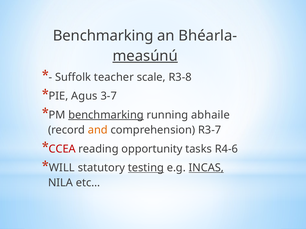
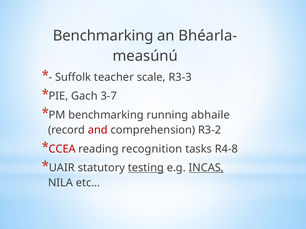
measúnú underline: present -> none (145, 56)
R3-8: R3-8 -> R3-3 (180, 77)
Agus: Agus -> Gach (84, 96)
benchmarking underline: present -> none (106, 115)
and colour: orange -> red (98, 130)
R3-7: R3-7 -> R3-2 (210, 130)
opportunity: opportunity -> recognition (152, 149)
R4-6: R4-6 -> R4-8 (226, 149)
WILL: WILL -> UAIR (62, 168)
